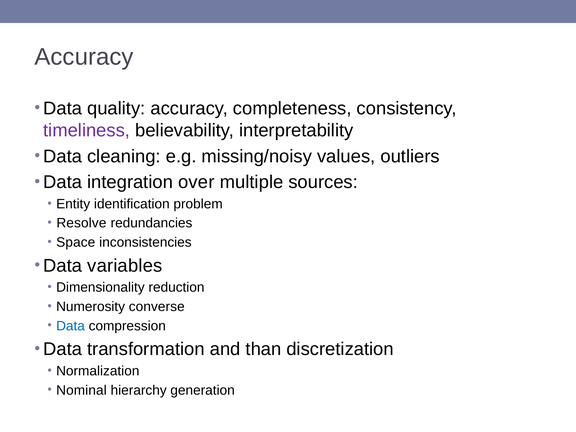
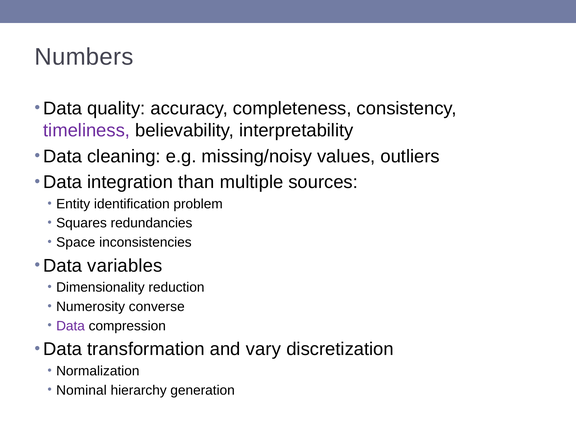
Accuracy: Accuracy -> Numbers (84, 57)
over: over -> than (196, 182)
Resolve: Resolve -> Squares (81, 223)
Data colour: blue -> purple (71, 326)
than: than -> vary (263, 349)
